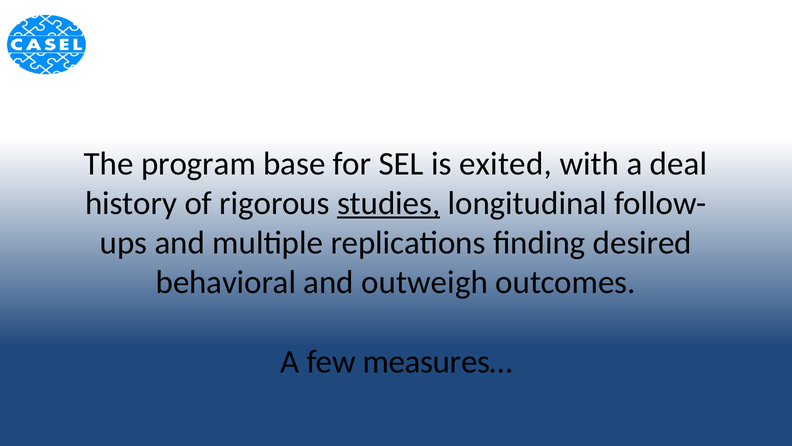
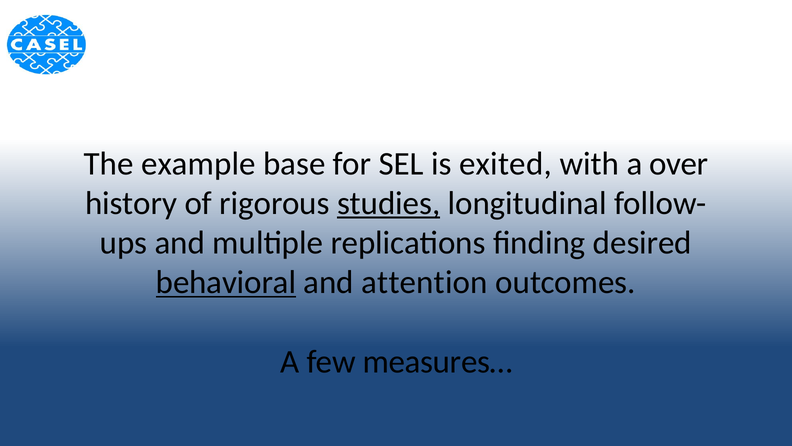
program: program -> example (198, 163)
deal: deal -> over (679, 163)
behavioral underline: none -> present (226, 282)
outweigh: outweigh -> attention (425, 282)
